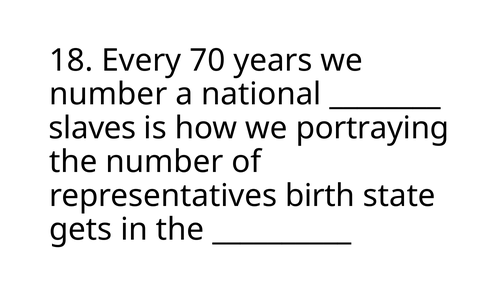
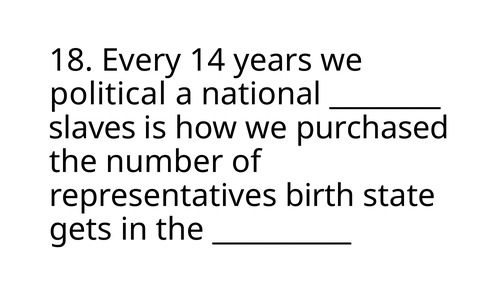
70: 70 -> 14 (207, 60)
number: number -> political (108, 94)
portraying: portraying -> purchased (372, 128)
